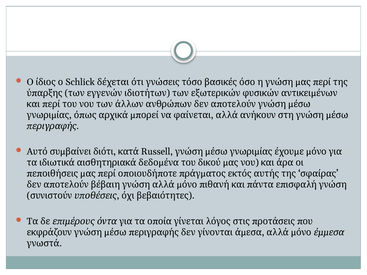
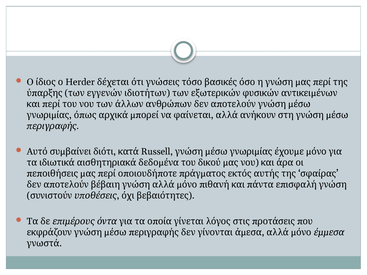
Schlick: Schlick -> Herder (80, 82)
